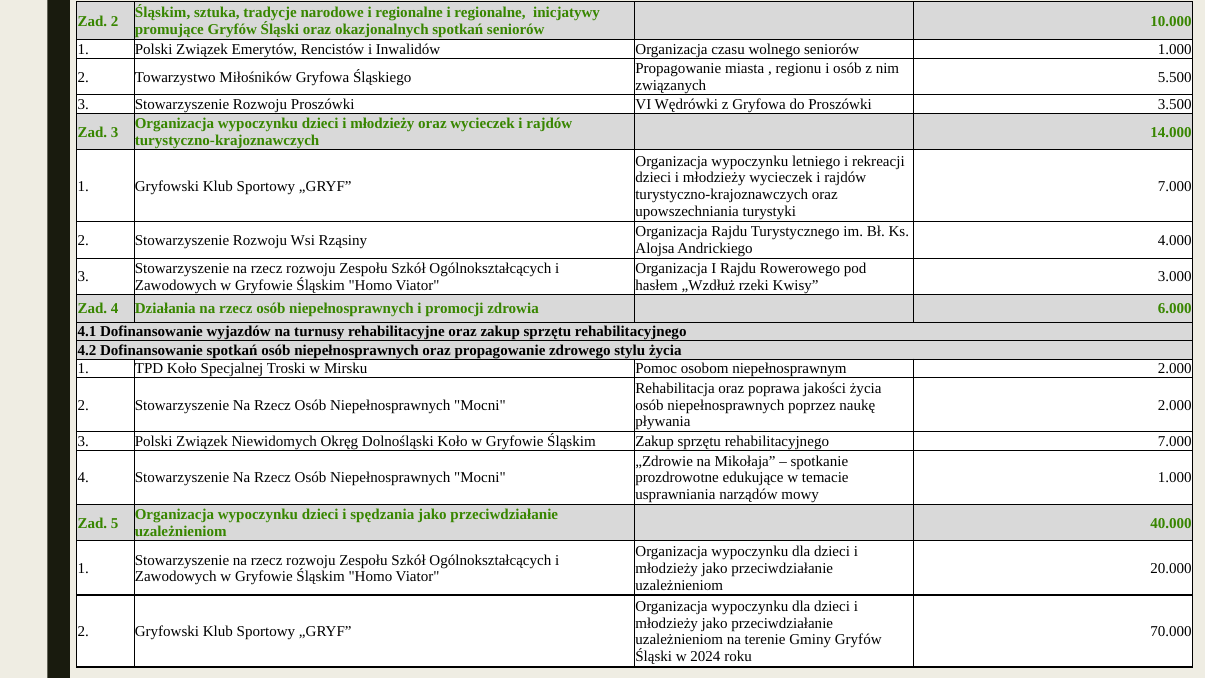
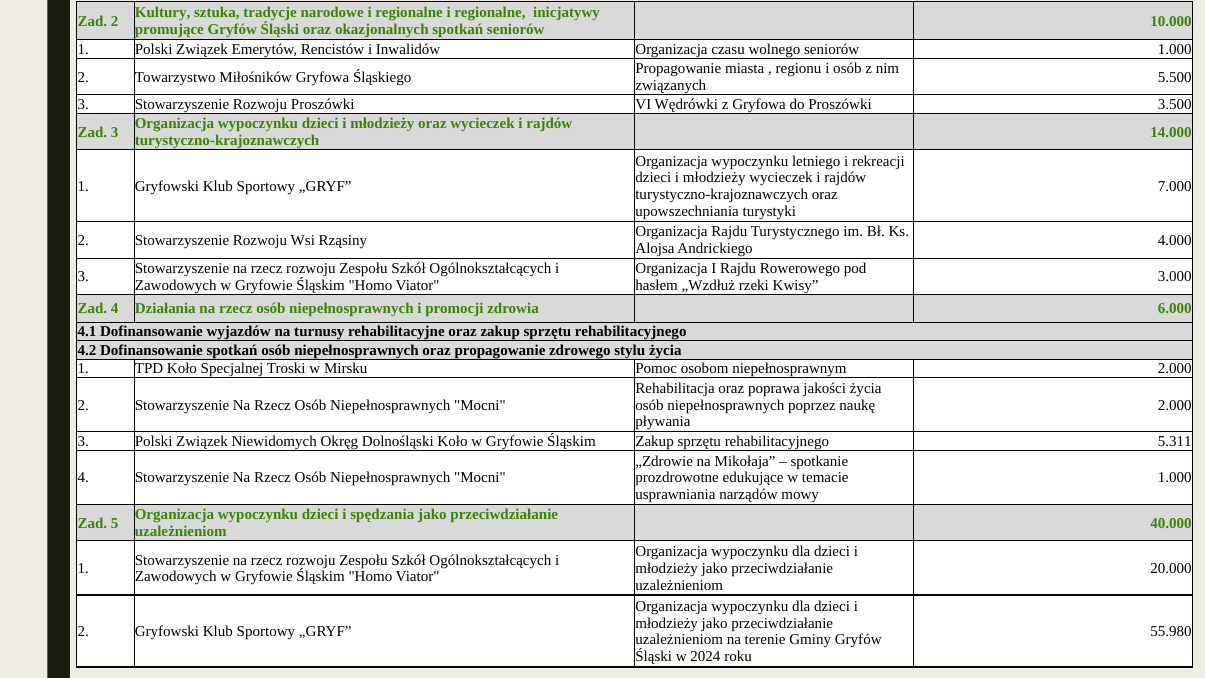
Śląskim: Śląskim -> Kultury (163, 13)
rehabilitacyjnego 7.000: 7.000 -> 5.311 (1175, 441)
70.000: 70.000 -> 55.980 (1171, 631)
